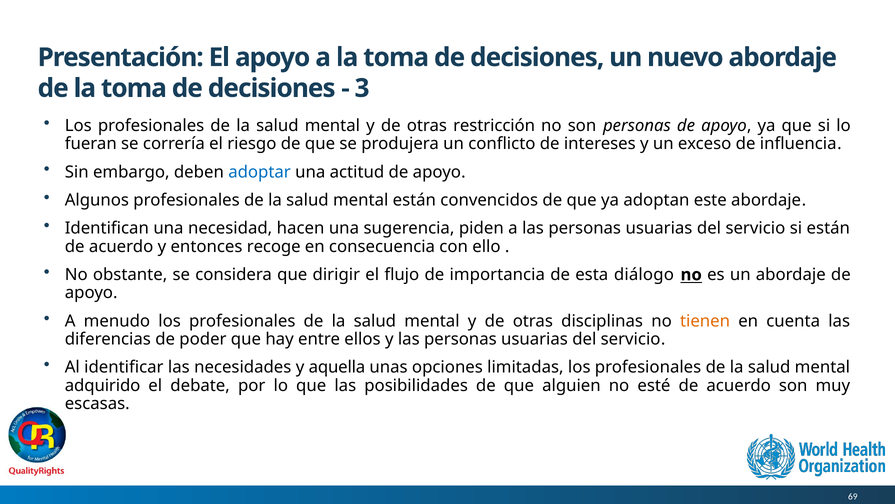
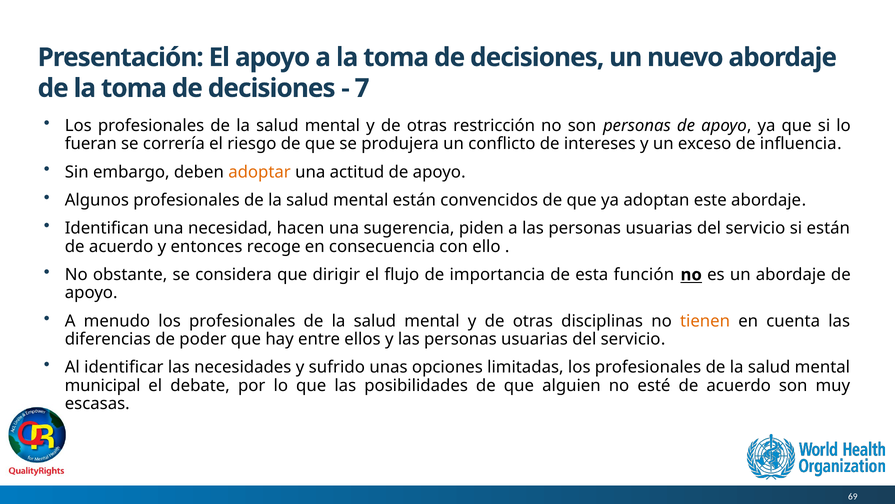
3: 3 -> 7 (362, 88)
adoptar colour: blue -> orange (260, 172)
diálogo: diálogo -> función (644, 274)
aquella: aquella -> sufrido (337, 367)
adquirido: adquirido -> municipal (103, 385)
